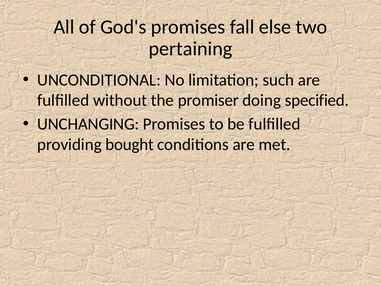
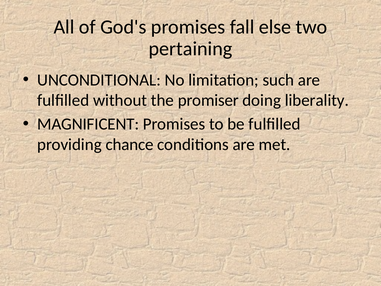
specified: specified -> liberality (317, 100)
UNCHANGING: UNCHANGING -> MAGNIFICENT (88, 124)
bought: bought -> chance (130, 144)
